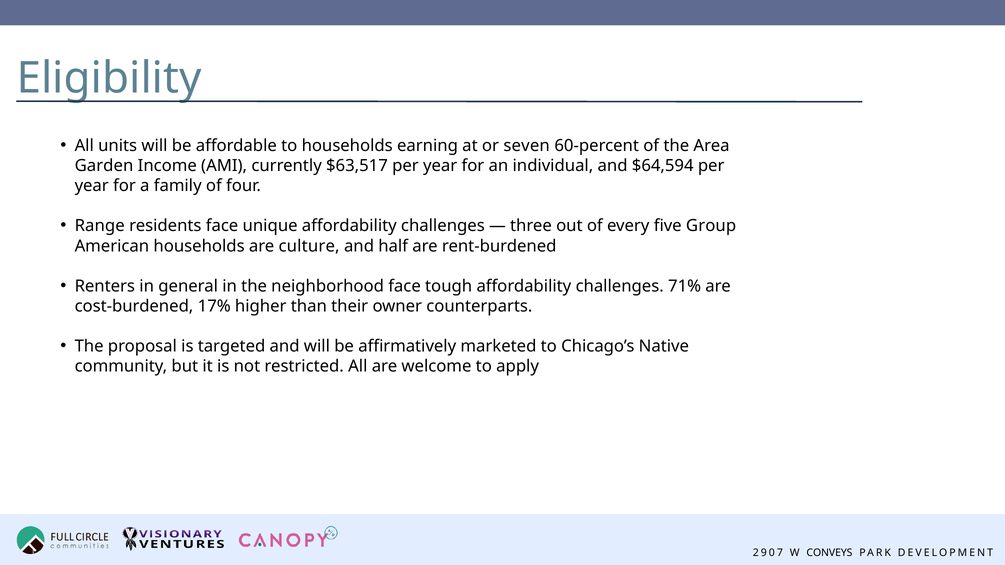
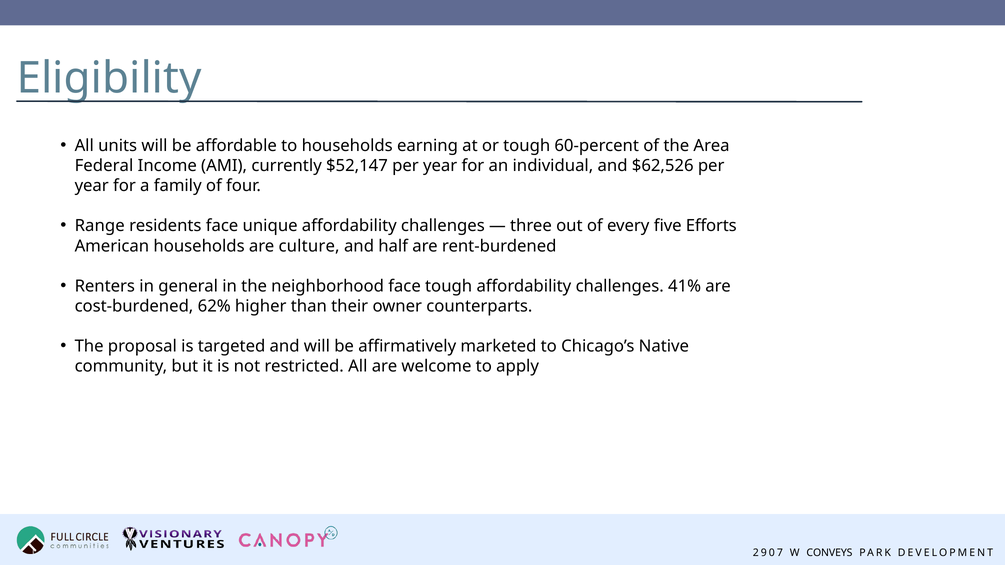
or seven: seven -> tough (527, 146)
Garden: Garden -> Federal (104, 166)
$63,517: $63,517 -> $52,147 (357, 166)
$64,594: $64,594 -> $62,526 (663, 166)
Group: Group -> Efforts (711, 226)
71%: 71% -> 41% (685, 286)
17%: 17% -> 62% (214, 306)
